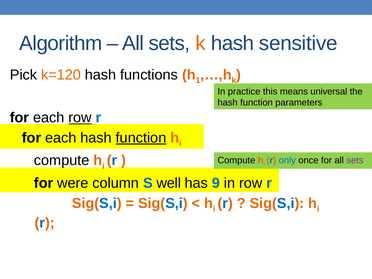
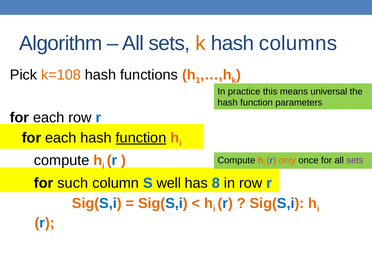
sensitive: sensitive -> columns (298, 43)
k=120: k=120 -> k=108 (61, 75)
row underline: present -> none (80, 118)
only colour: blue -> orange (287, 160)
were: were -> such (73, 183)
9: 9 -> 8 (216, 183)
